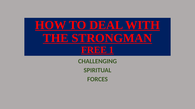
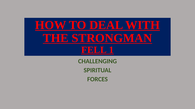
FREE: FREE -> FELL (94, 50)
